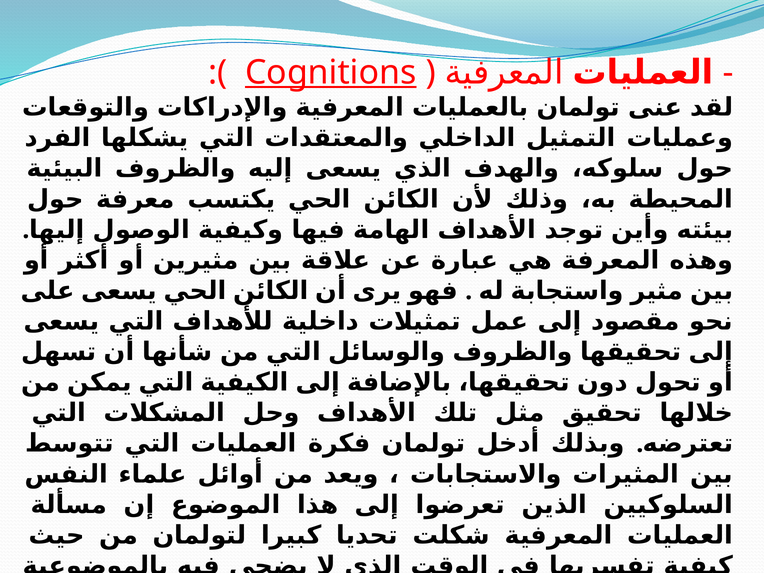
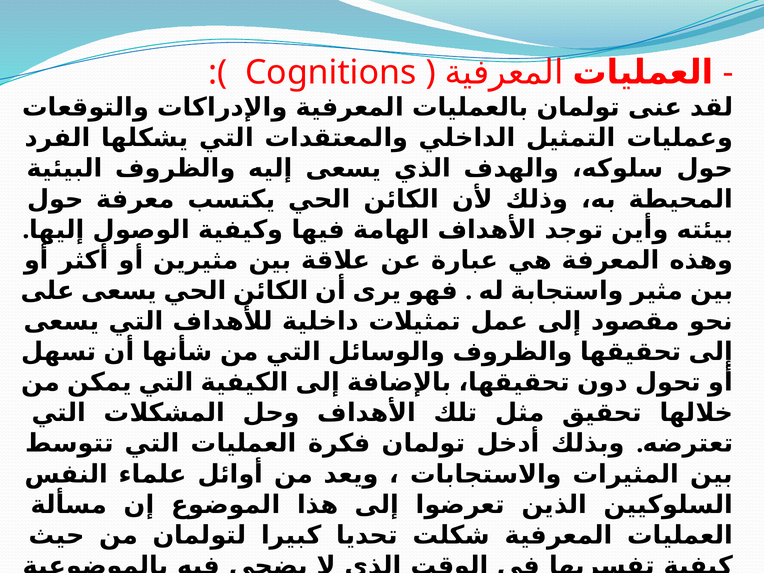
Cognitions underline: present -> none (331, 72)
